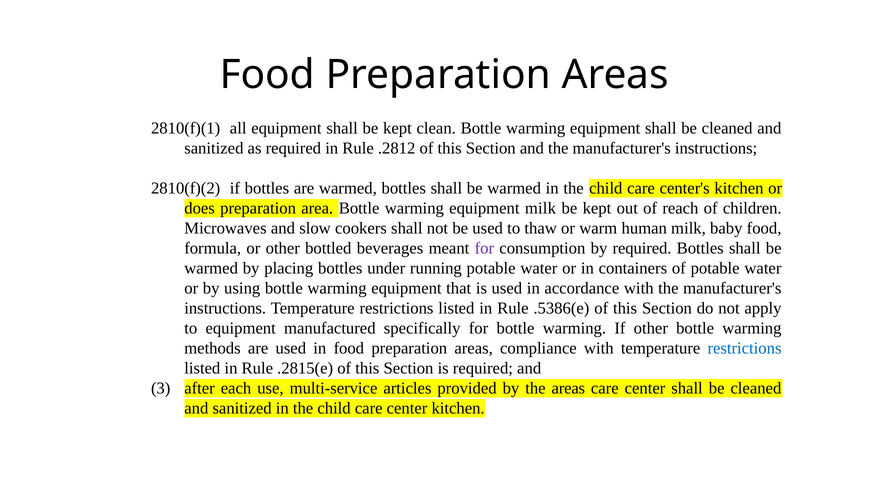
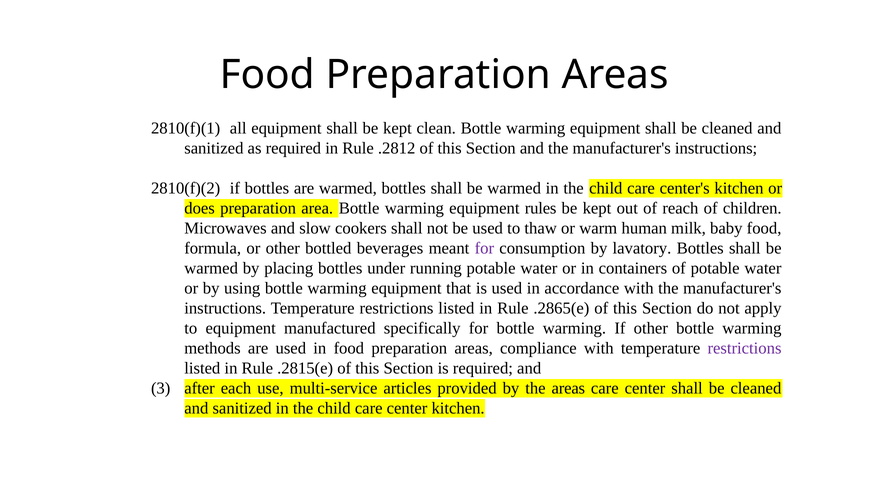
equipment milk: milk -> rules (541, 208)
by required: required -> lavatory (642, 248)
.5386(e: .5386(e -> .2865(e (561, 308)
restrictions colour: blue -> purple (745, 348)
